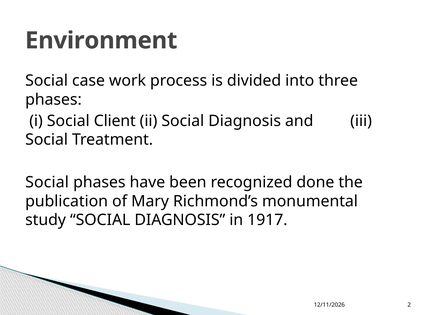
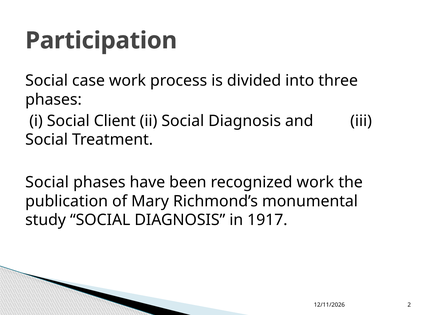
Environment: Environment -> Participation (101, 41)
recognized done: done -> work (315, 183)
